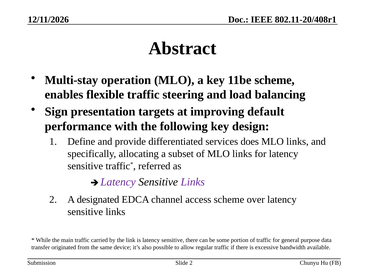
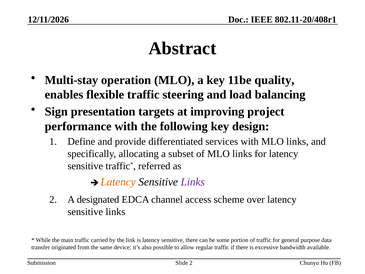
11be scheme: scheme -> quality (274, 80)
default: default -> project (266, 112)
services does: does -> with (250, 141)
Latency colour: purple -> orange (118, 182)
